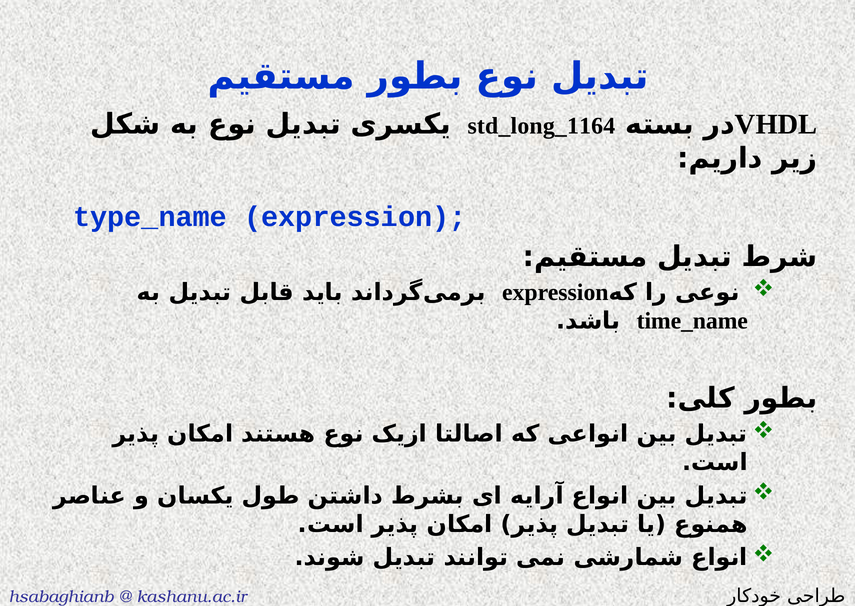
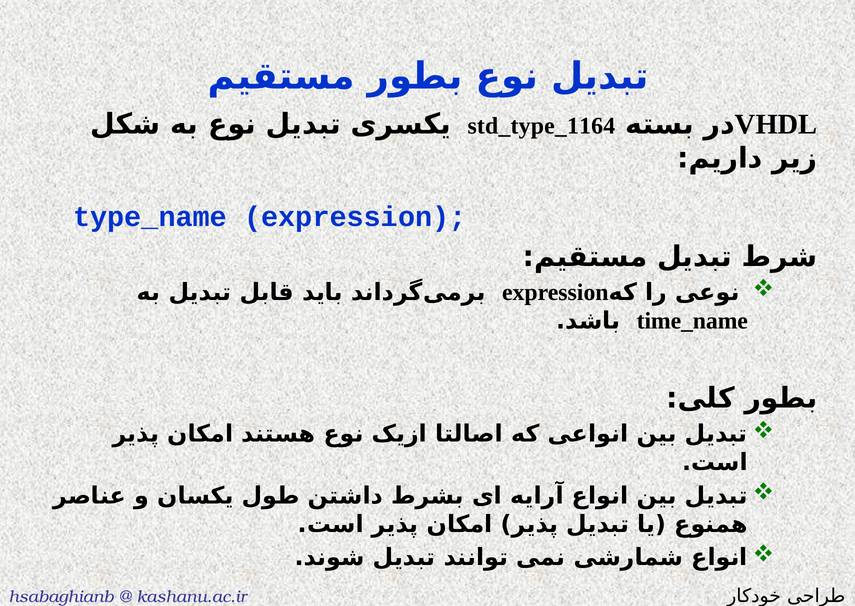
std_long_1164: std_long_1164 -> std_type_1164 (541, 126)
